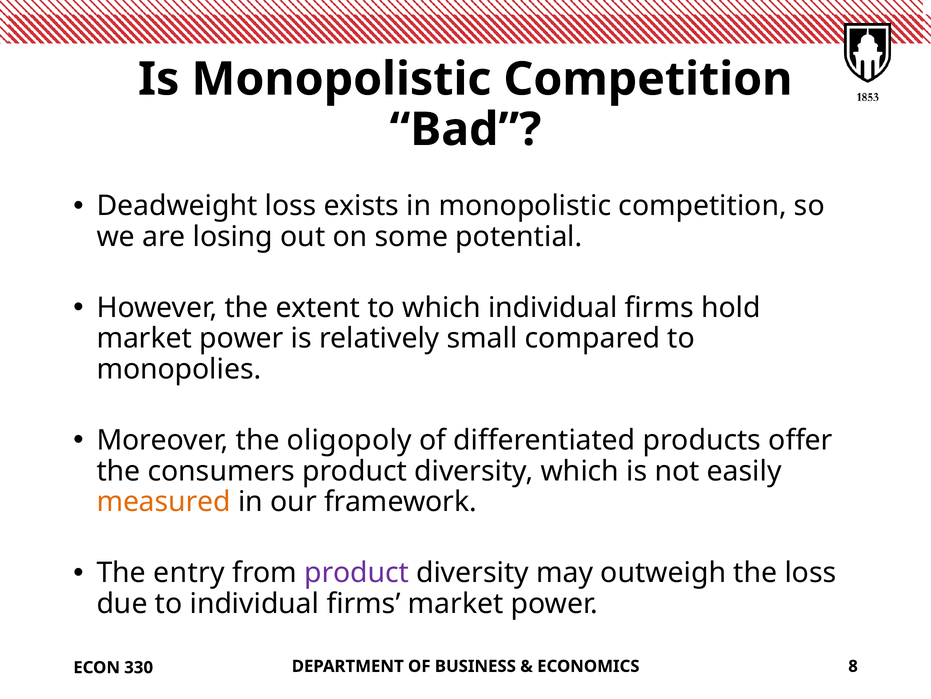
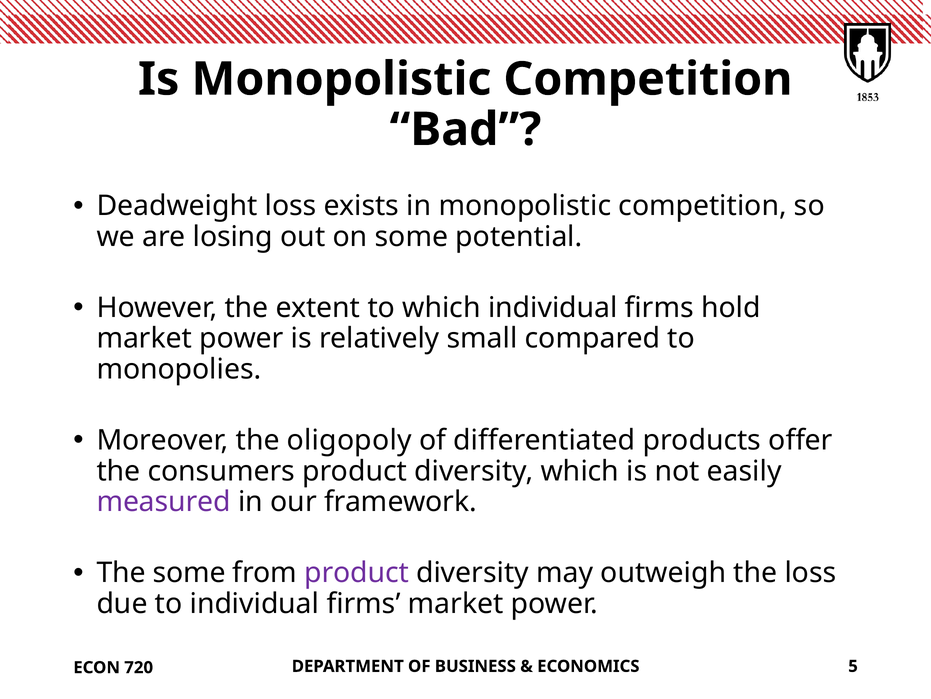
measured colour: orange -> purple (164, 501)
The entry: entry -> some (189, 572)
8: 8 -> 5 (853, 666)
330: 330 -> 720 (139, 667)
